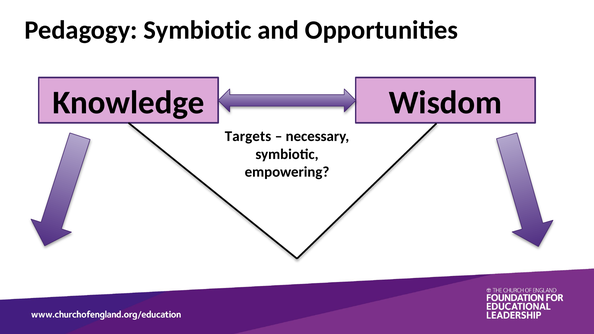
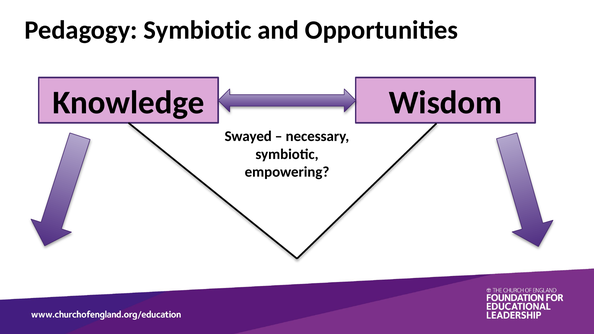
Targets: Targets -> Swayed (248, 136)
